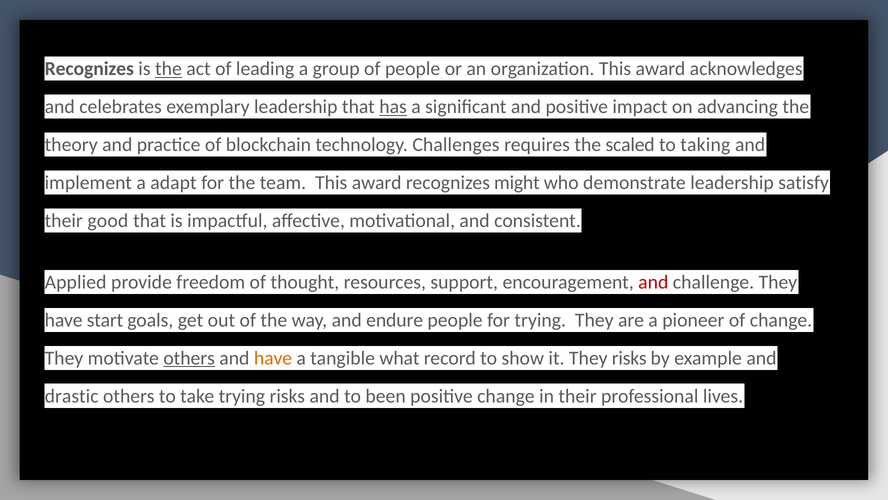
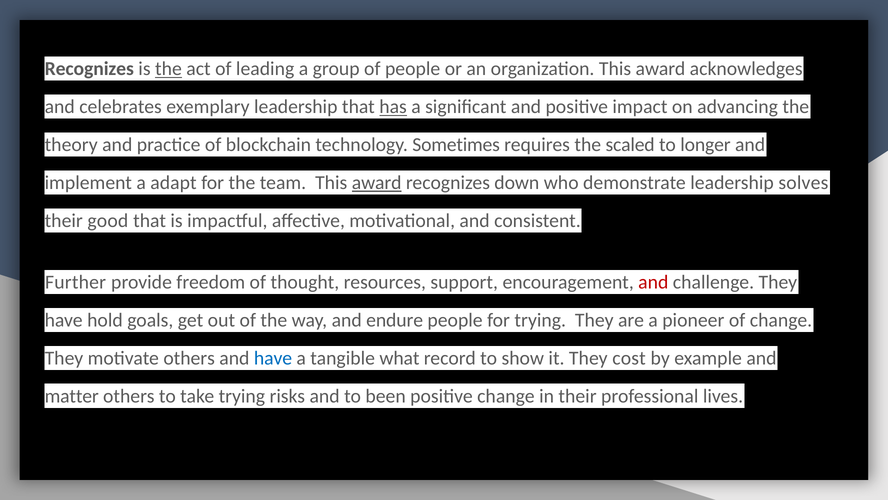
Challenges: Challenges -> Sometimes (456, 145)
taking: taking -> longer (705, 145)
award underline: none -> present (377, 183)
might: might -> down (517, 183)
satisfy: satisfy -> solves (803, 183)
Applied: Applied -> Further (76, 282)
start: start -> hold (105, 320)
others underline: present -> none (189, 358)
have colour: orange -> blue (273, 358)
They risks: risks -> cost (629, 358)
drastic: drastic -> matter (72, 396)
